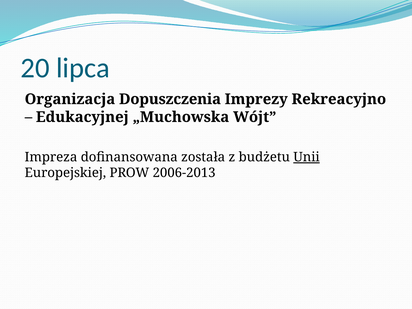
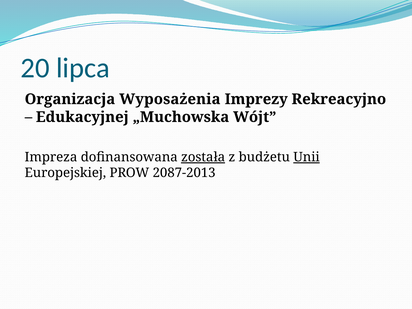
Dopuszczenia: Dopuszczenia -> Wyposażenia (170, 99)
została underline: none -> present (203, 157)
2006-2013: 2006-2013 -> 2087-2013 (184, 173)
